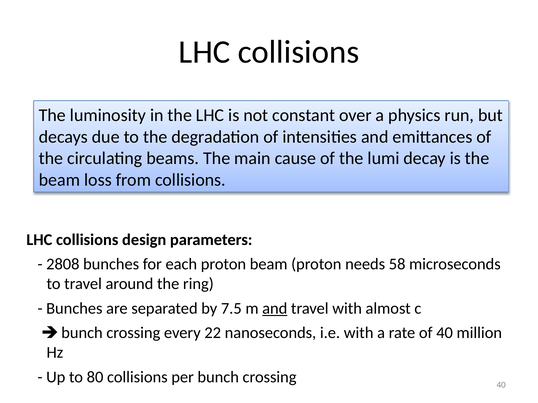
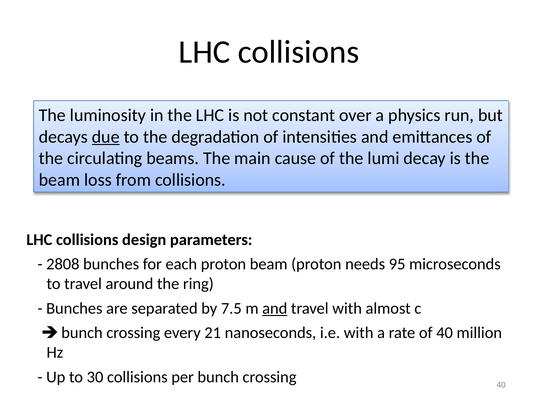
due underline: none -> present (106, 137)
58: 58 -> 95 (397, 264)
22: 22 -> 21 (213, 333)
80: 80 -> 30 (95, 377)
